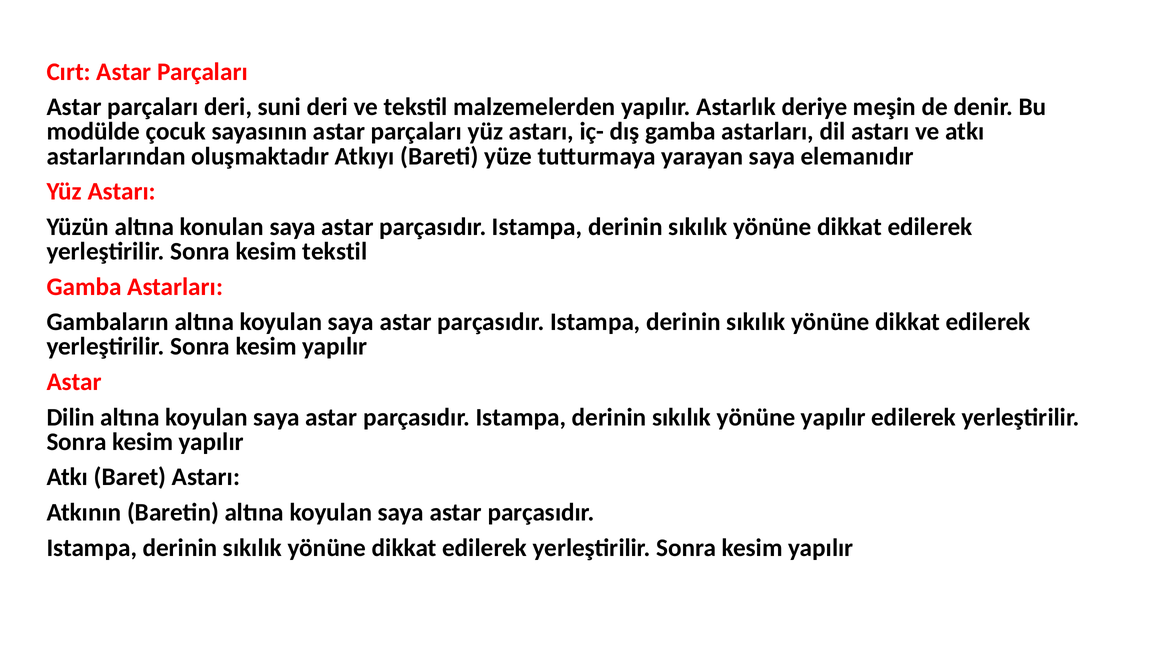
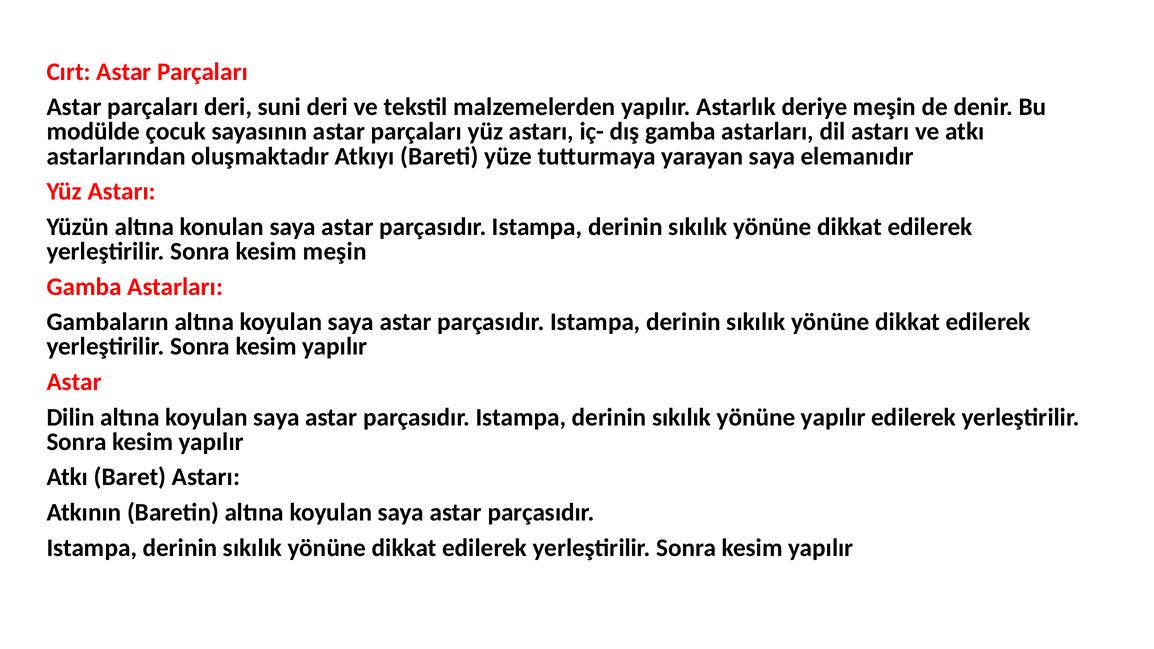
kesim tekstil: tekstil -> meşin (335, 251)
